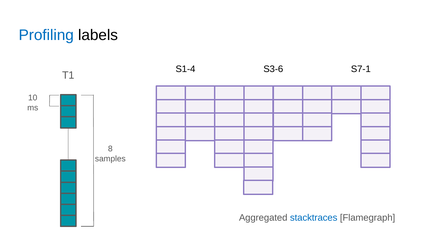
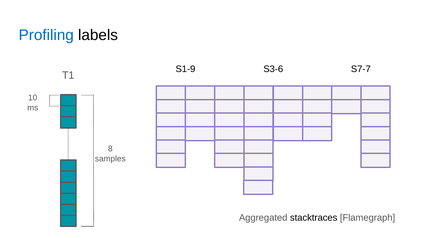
S1-4: S1-4 -> S1-9 (185, 69)
S7-1: S7-1 -> S7-7 (361, 69)
stacktraces colour: blue -> black (314, 218)
